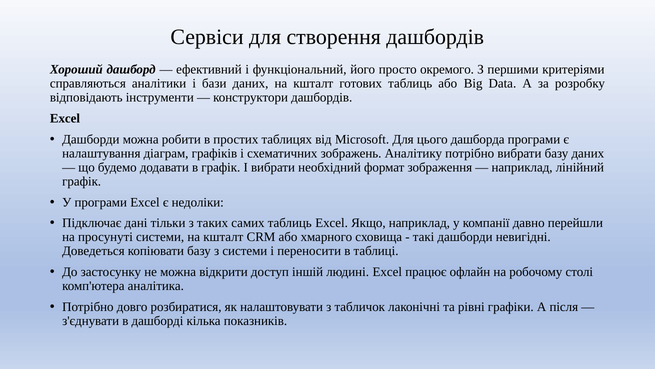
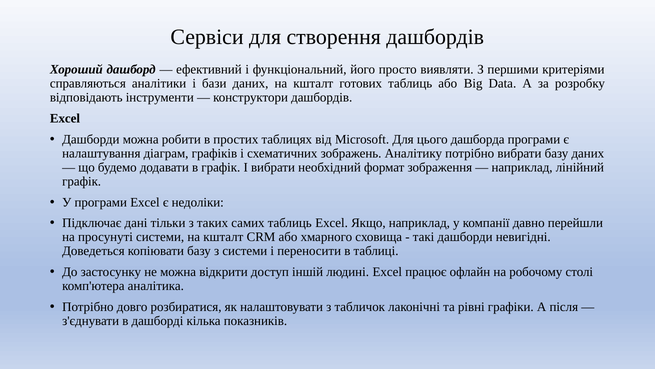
окремого: окремого -> виявляти (447, 69)
